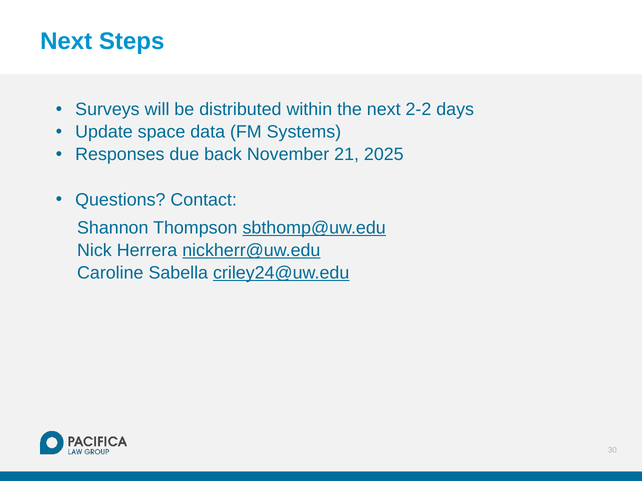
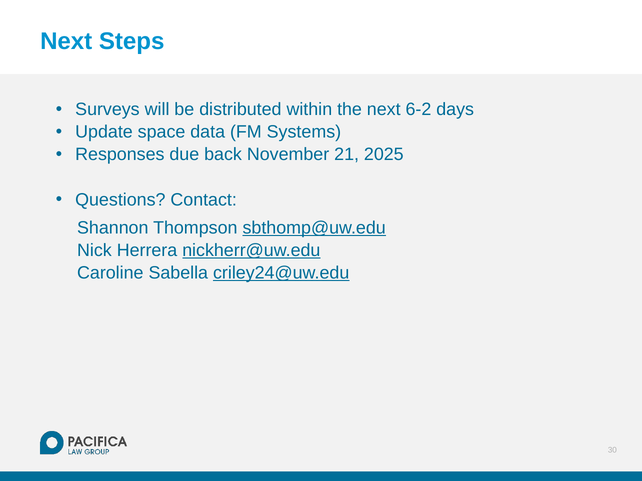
2-2: 2-2 -> 6-2 (418, 110)
